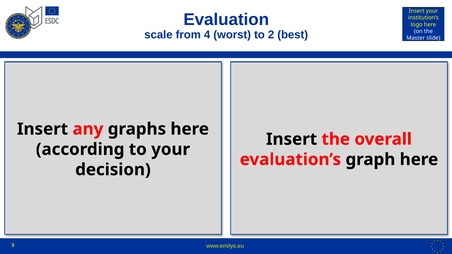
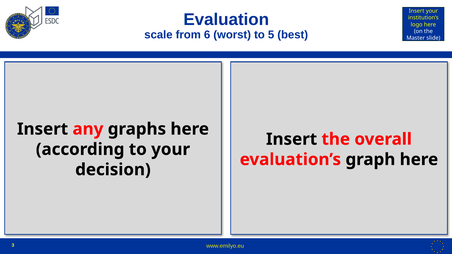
4: 4 -> 6 (207, 35)
2: 2 -> 5 (271, 35)
